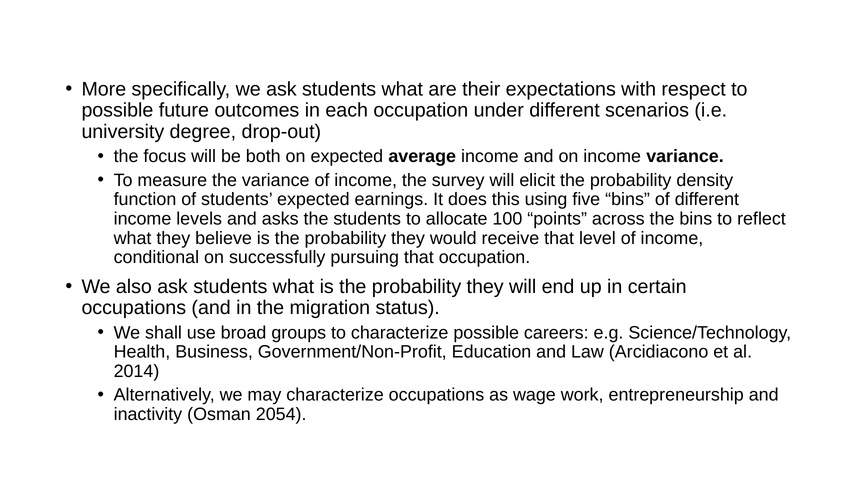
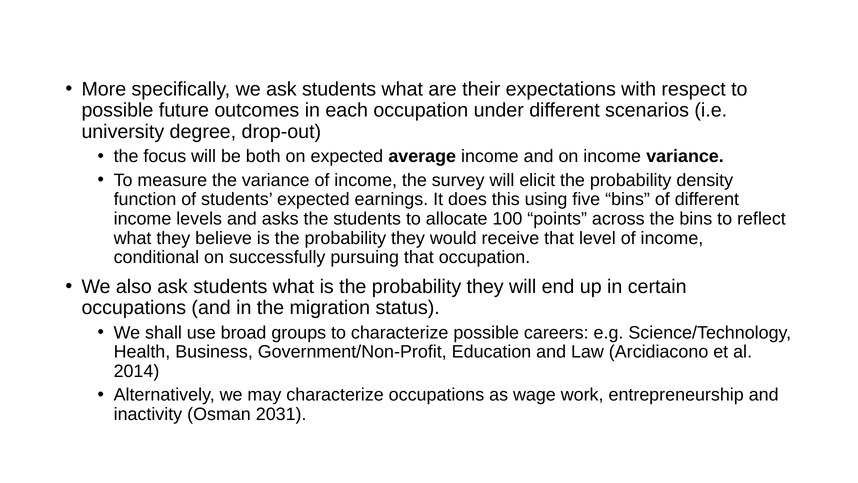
2054: 2054 -> 2031 (281, 414)
